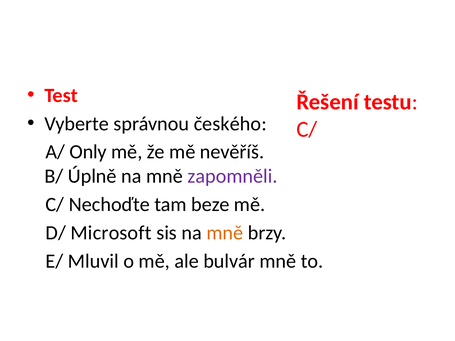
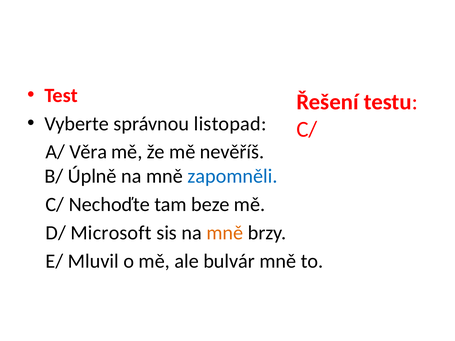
českého: českého -> listopad (230, 124)
Only: Only -> Věra (88, 152)
zapomněli colour: purple -> blue (233, 176)
